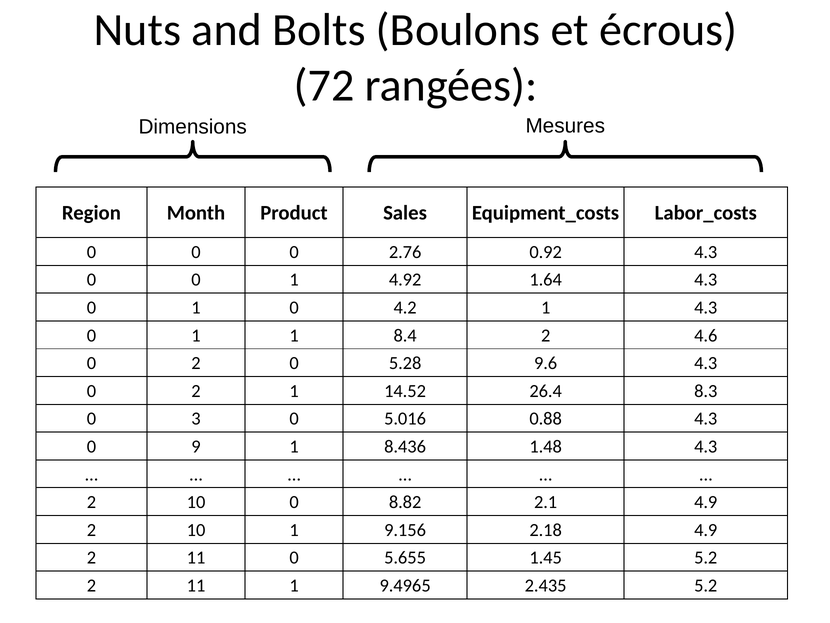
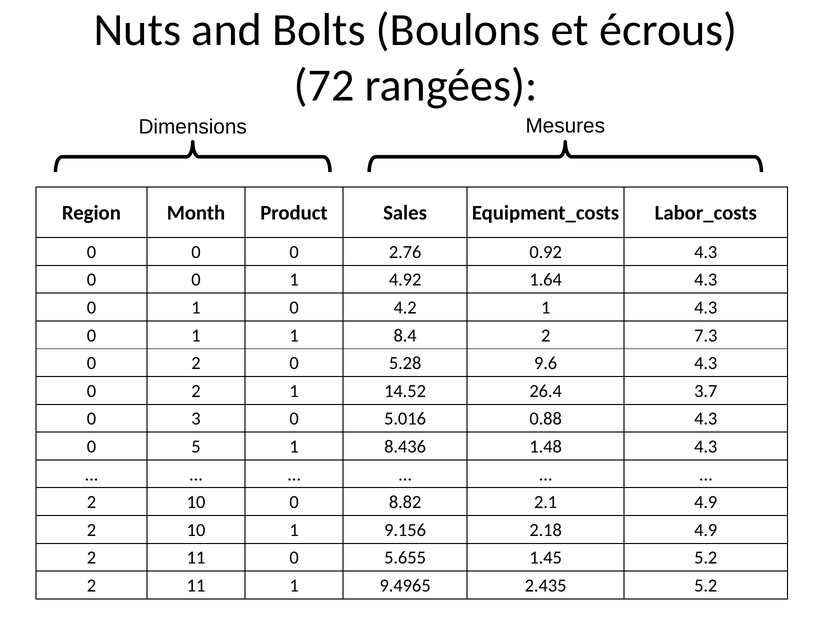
4.6: 4.6 -> 7.3 (706, 335)
8.3: 8.3 -> 3.7 (706, 391)
9: 9 -> 5 (196, 446)
